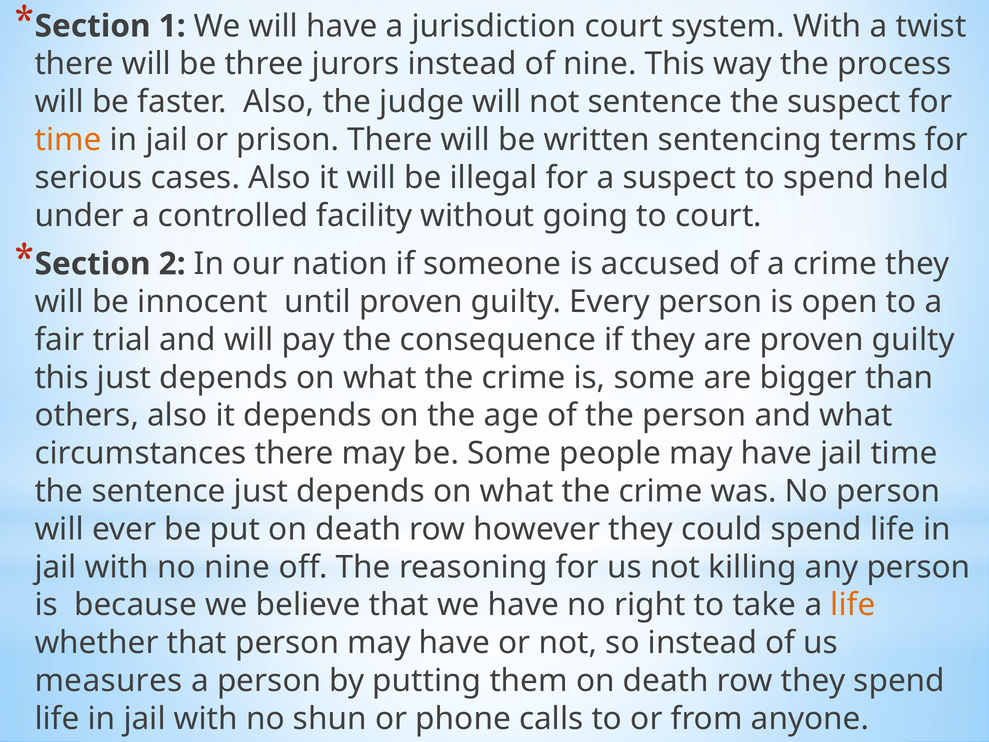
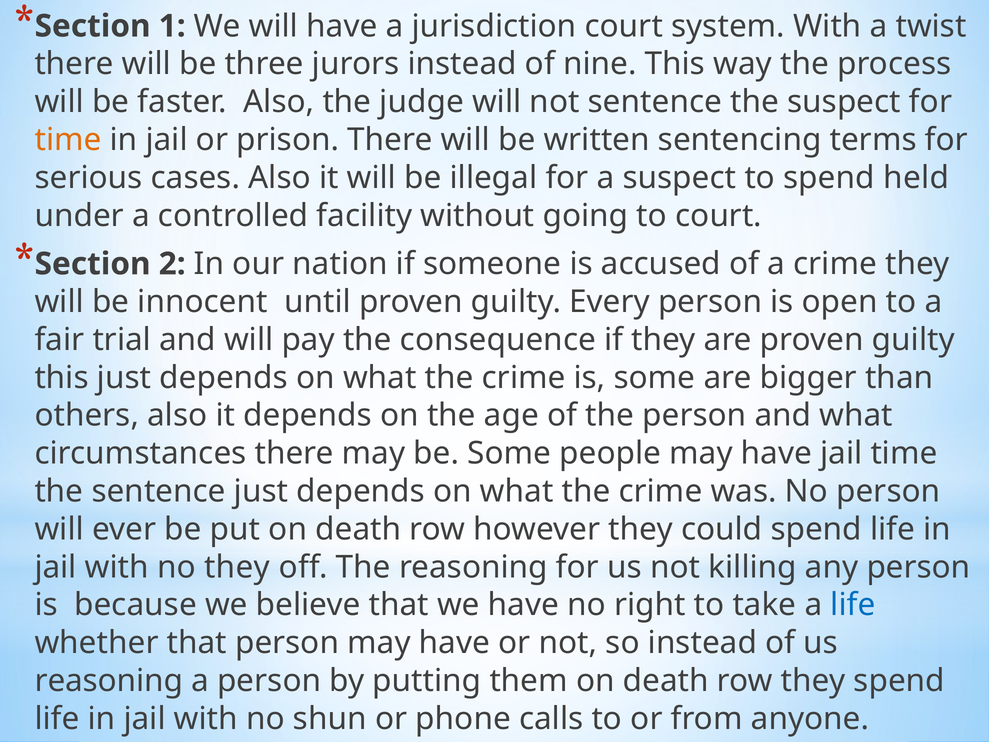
no nine: nine -> they (237, 567)
life colour: orange -> blue (853, 605)
measures: measures -> reasoning (109, 681)
